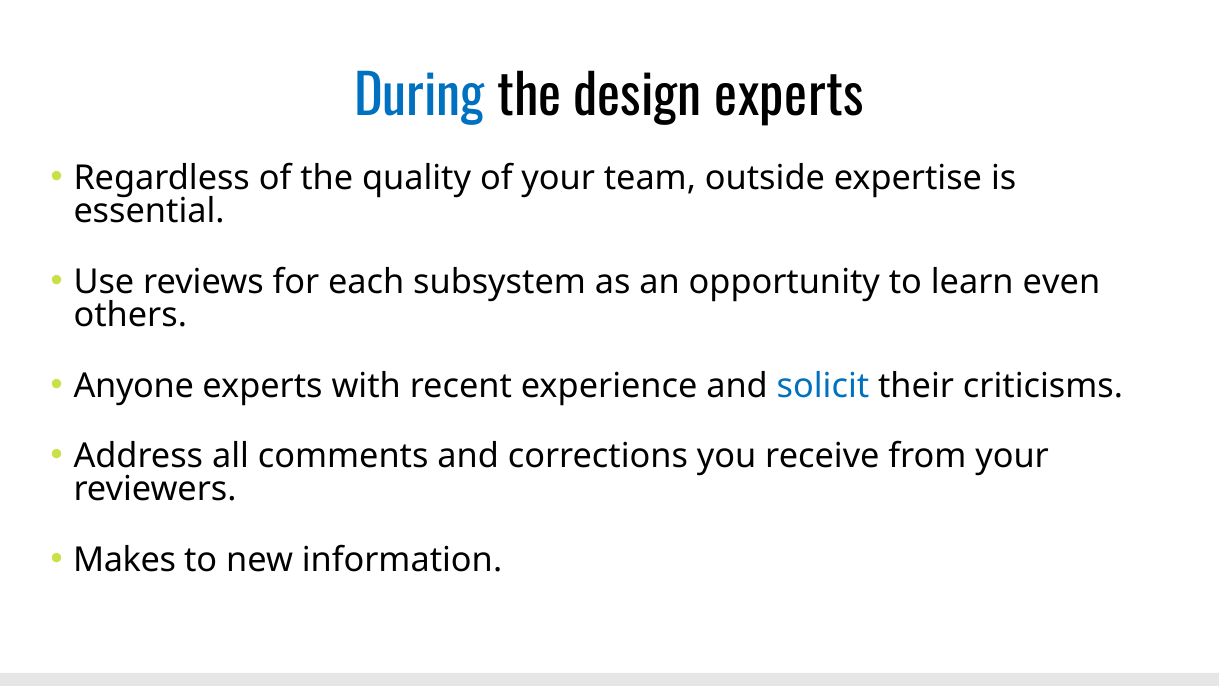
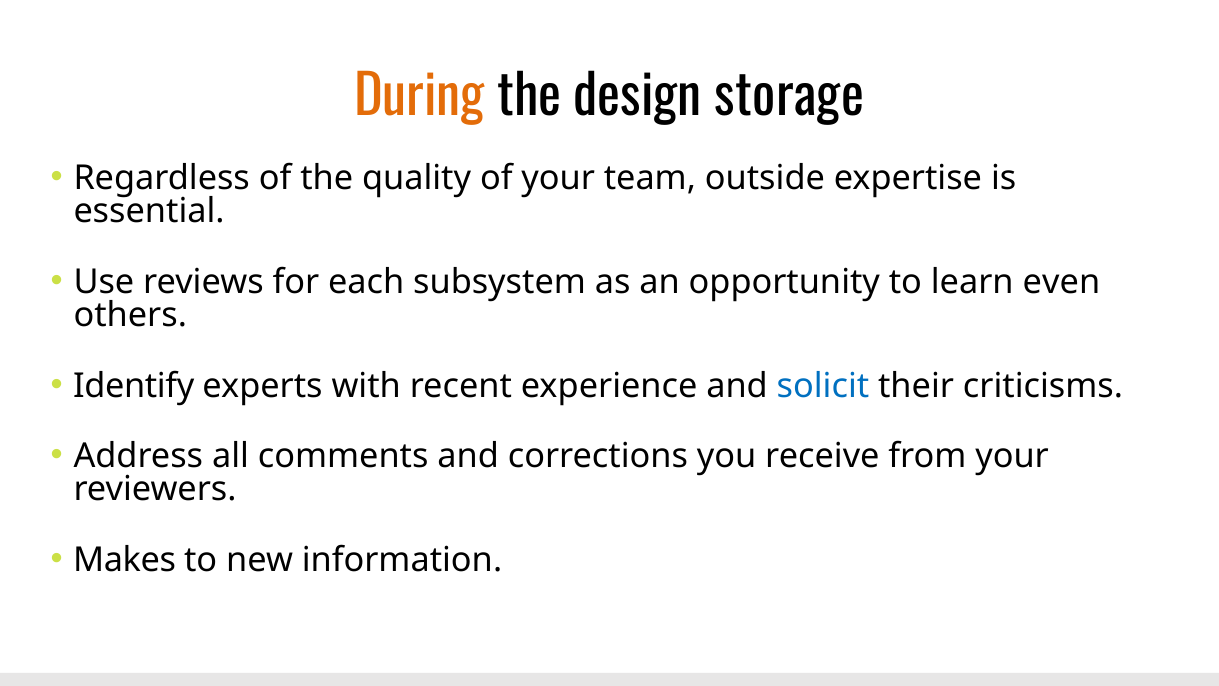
During colour: blue -> orange (419, 98)
design experts: experts -> storage (789, 98)
Anyone: Anyone -> Identify (134, 386)
